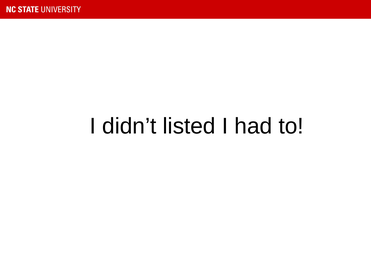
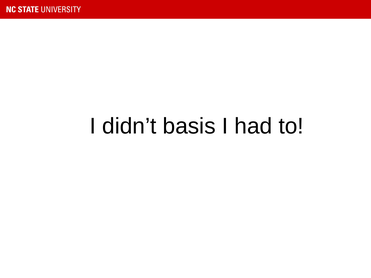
listed: listed -> basis (189, 126)
